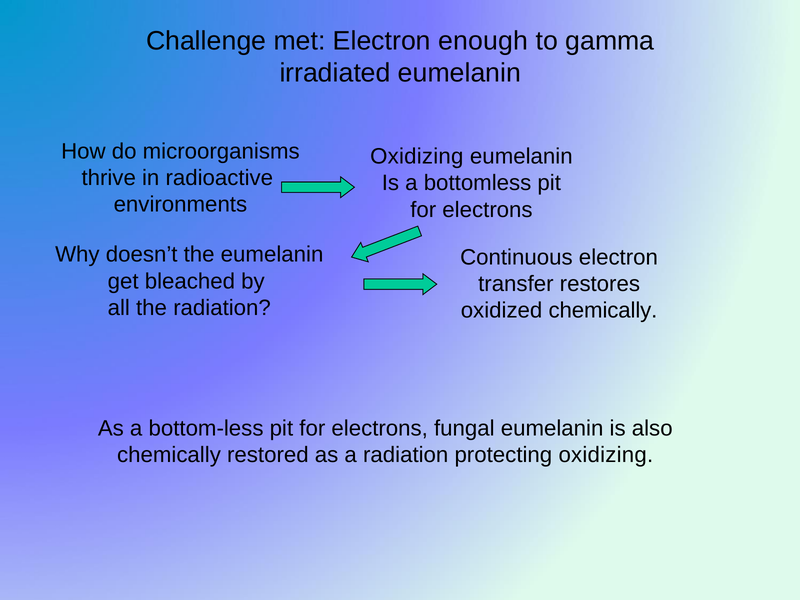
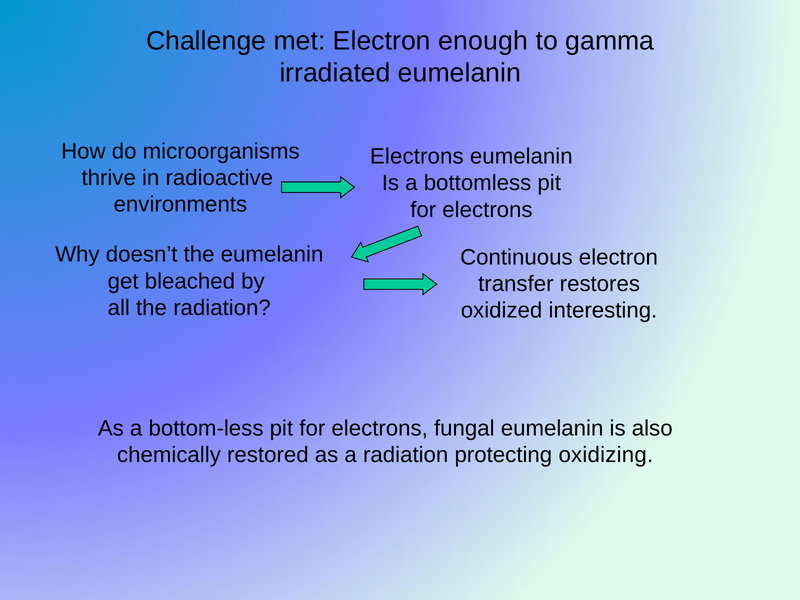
Oxidizing: Oxidizing -> Electrons (417, 156)
oxidized chemically: chemically -> interesting (603, 311)
